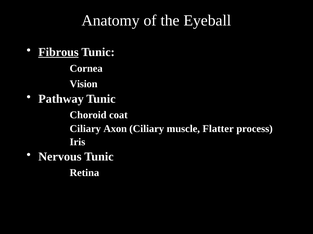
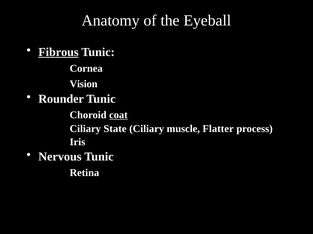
Pathway: Pathway -> Rounder (61, 99)
coat underline: none -> present (118, 115)
Axon: Axon -> State (115, 129)
